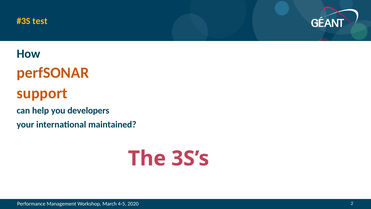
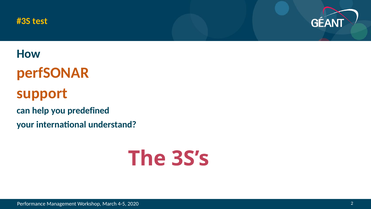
developers: developers -> predefined (88, 110)
maintained: maintained -> understand (112, 124)
